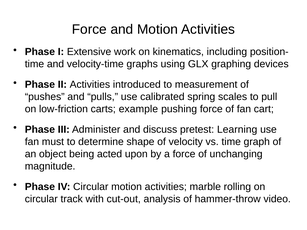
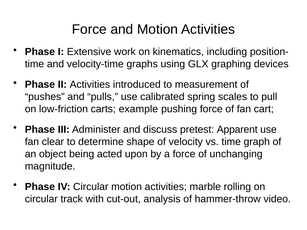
Learning: Learning -> Apparent (237, 130)
must: must -> clear (53, 142)
